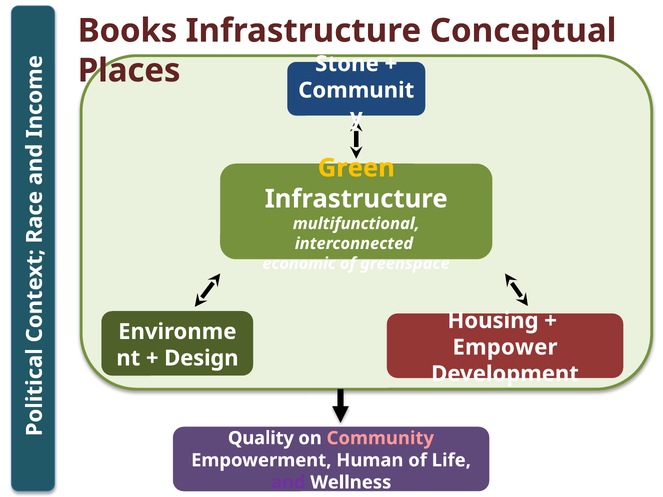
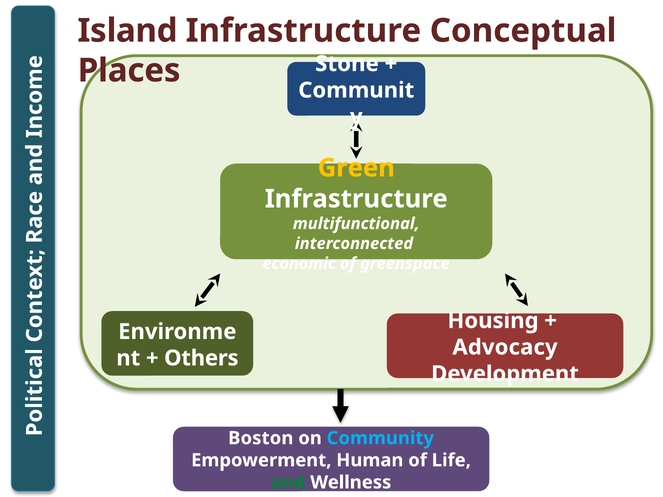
Books: Books -> Island (128, 31)
Empower: Empower -> Advocacy (505, 347)
Design: Design -> Others (201, 358)
Quality: Quality -> Boston (261, 438)
Community colour: pink -> light blue (380, 438)
and colour: purple -> green (288, 483)
